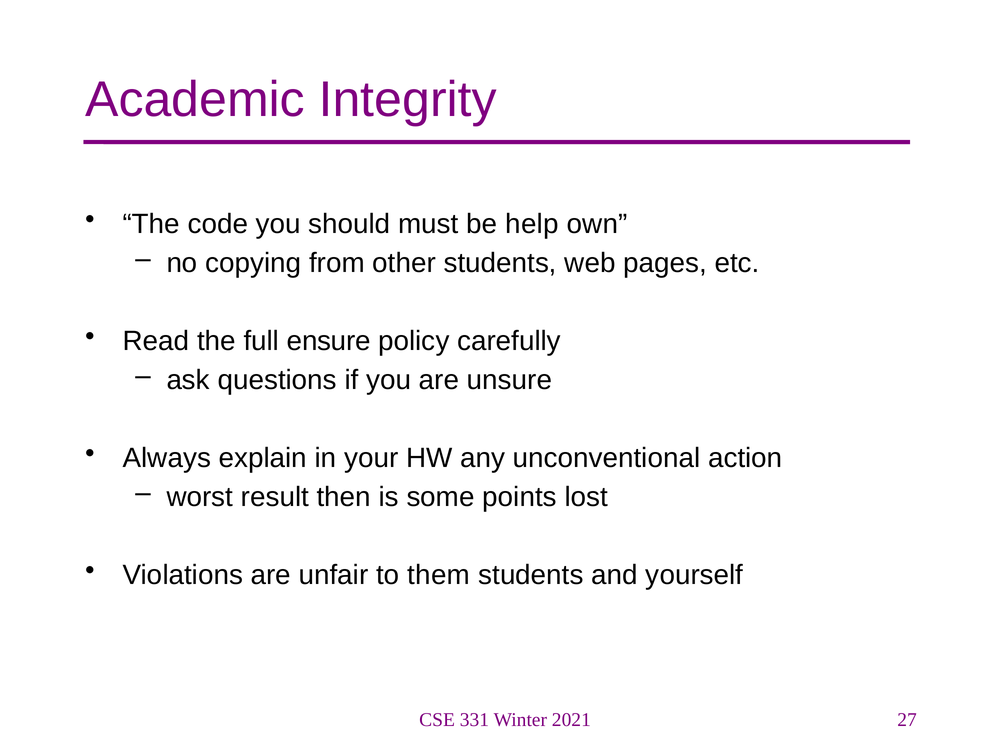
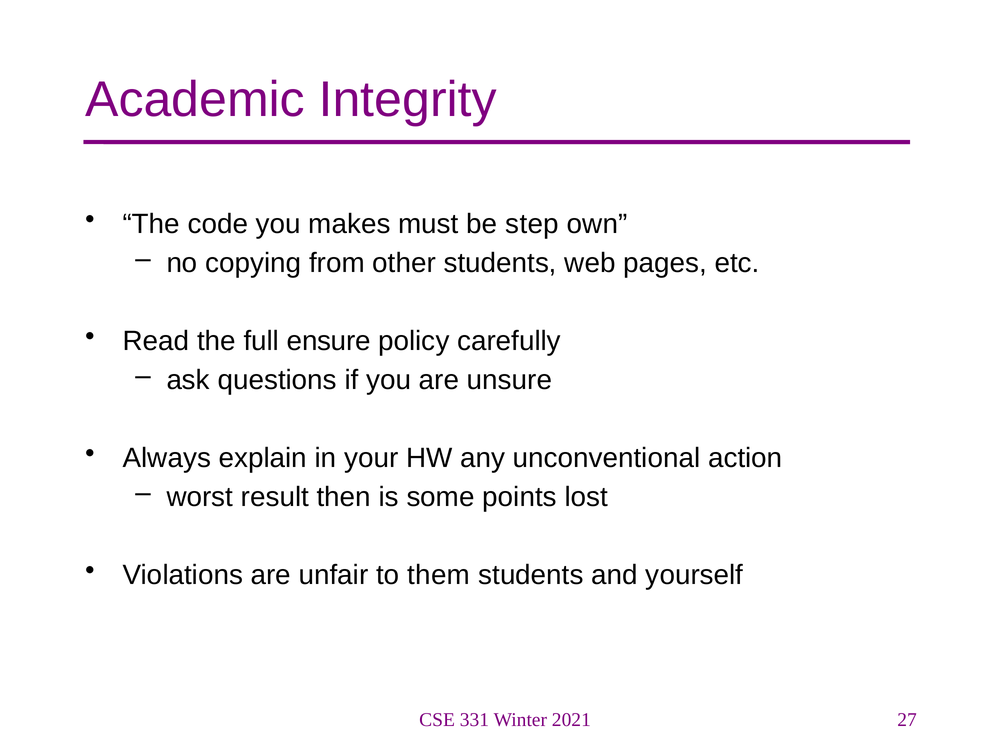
should: should -> makes (349, 224)
help: help -> step (532, 224)
